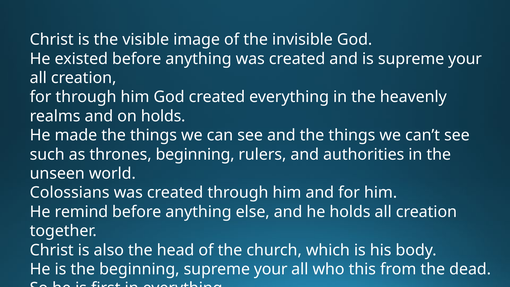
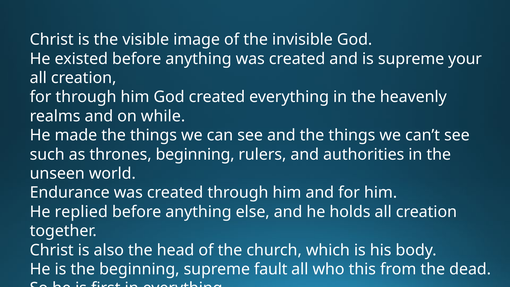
on holds: holds -> while (163, 116)
Colossians: Colossians -> Endurance (70, 193)
remind: remind -> replied (81, 212)
beginning supreme your: your -> fault (271, 269)
